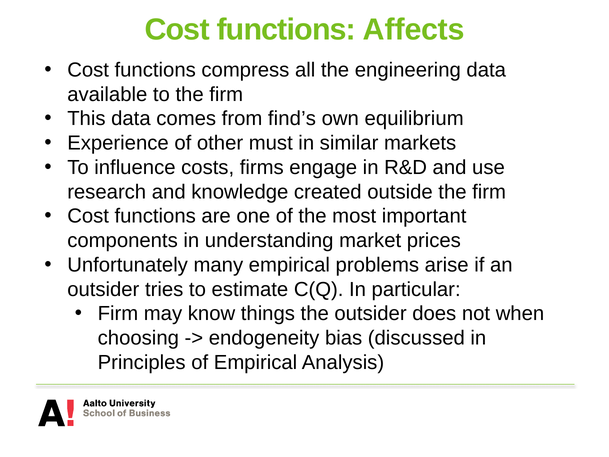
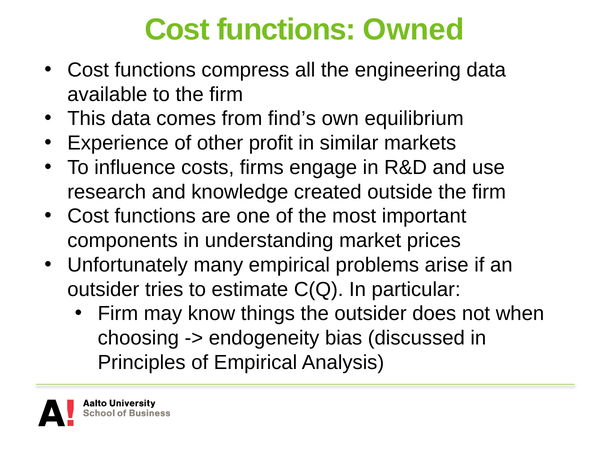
Affects: Affects -> Owned (414, 30)
must: must -> profit (271, 143)
